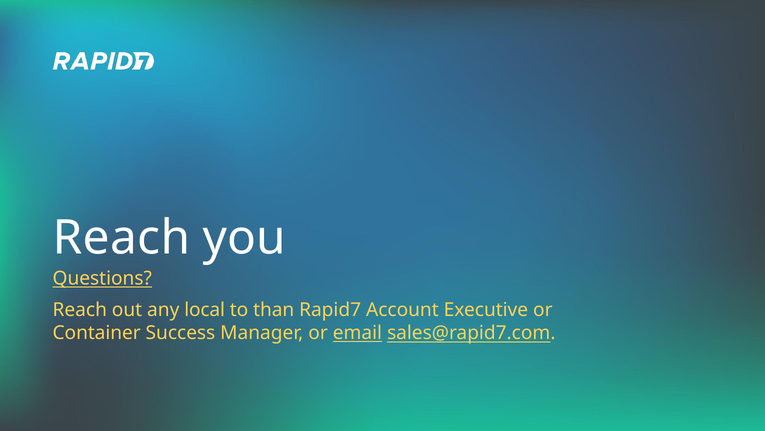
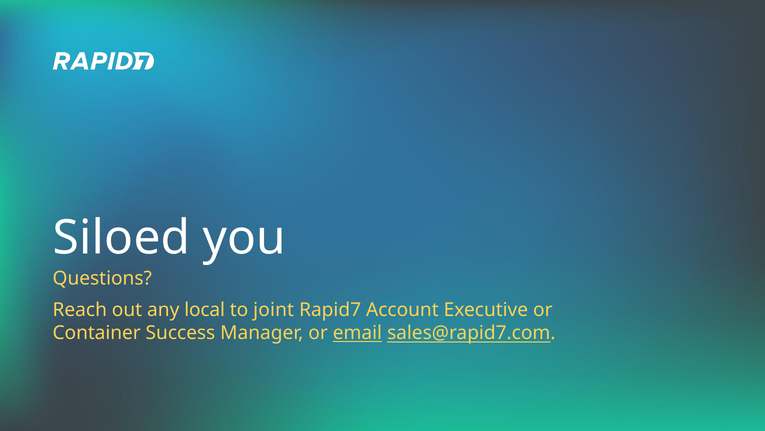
Reach: Reach -> Siloed (121, 237)
Questions underline: present -> none (102, 278)
than: than -> joint (274, 310)
